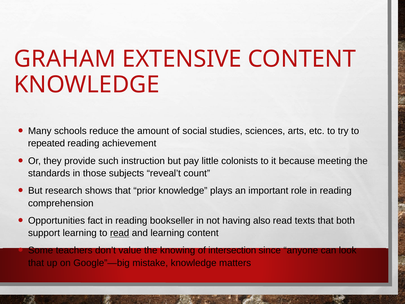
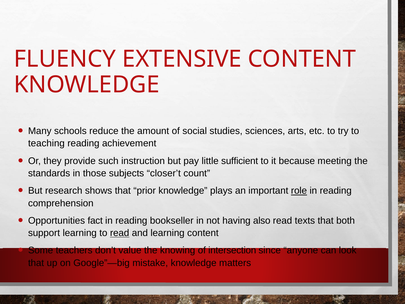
GRAHAM: GRAHAM -> FLUENCY (65, 59)
repeated: repeated -> teaching (46, 143)
colonists: colonists -> sufficient (240, 161)
reveal’t: reveal’t -> closer’t (164, 173)
role underline: none -> present (299, 191)
